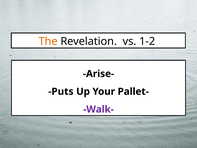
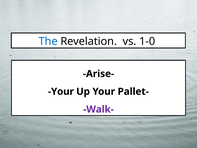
The colour: orange -> blue (48, 41)
1-2: 1-2 -> 1-0 (147, 41)
Puts: Puts -> Your (61, 91)
